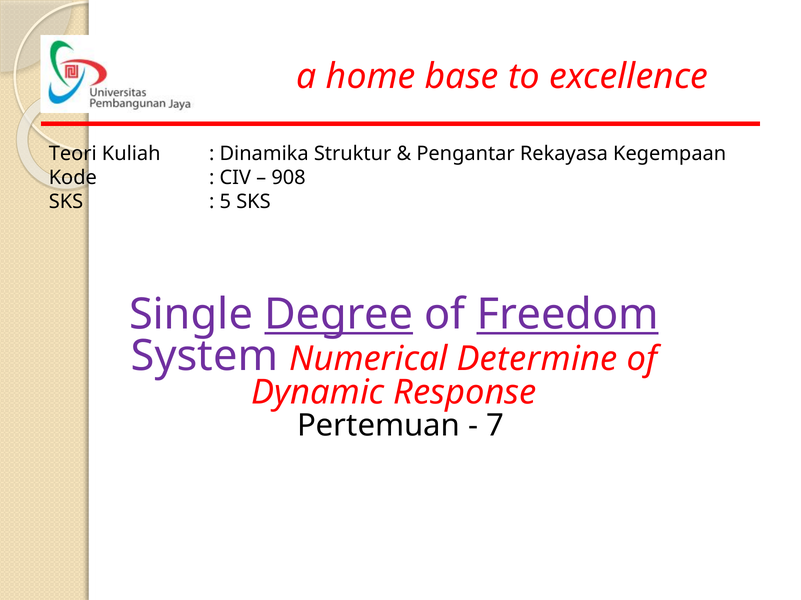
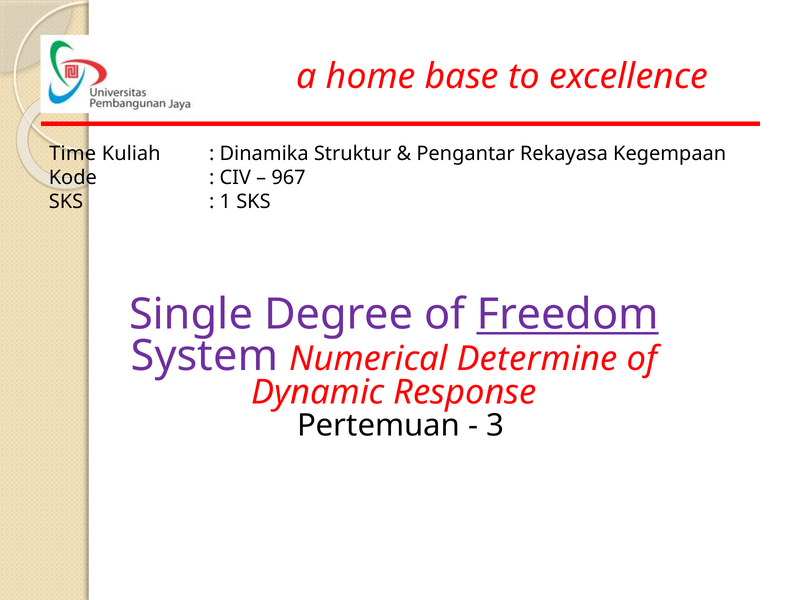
Teori: Teori -> Time (73, 154)
908: 908 -> 967 (289, 178)
5: 5 -> 1 (225, 202)
Degree underline: present -> none (339, 315)
7: 7 -> 3 (495, 426)
